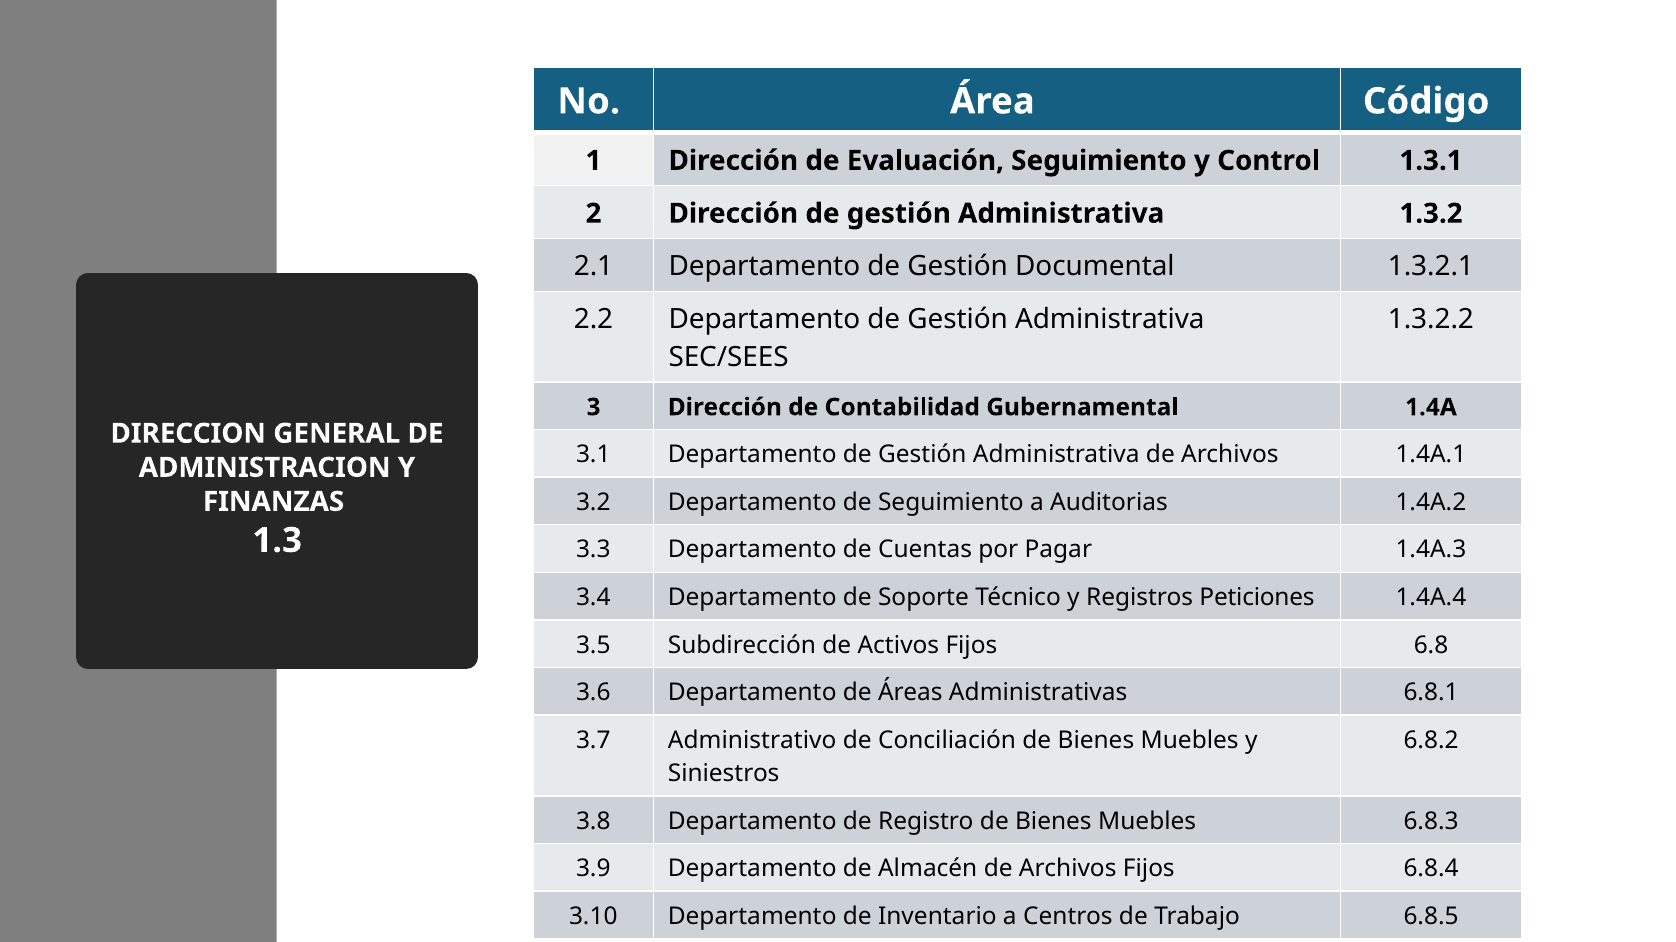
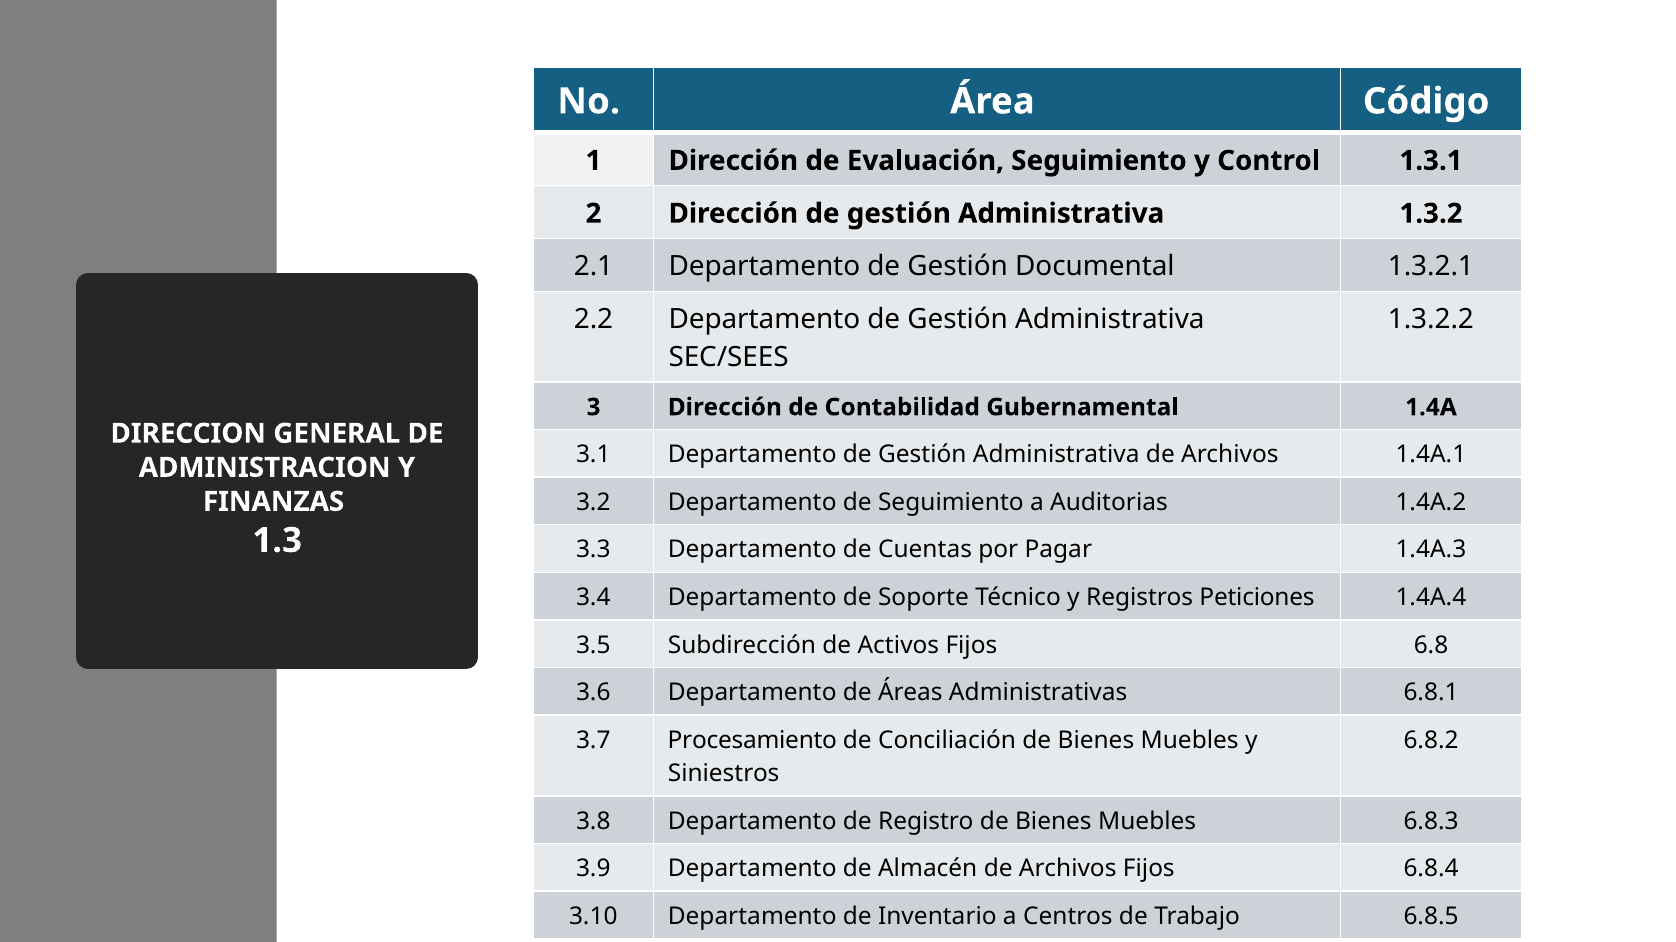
Administrativo: Administrativo -> Procesamiento (752, 741)
